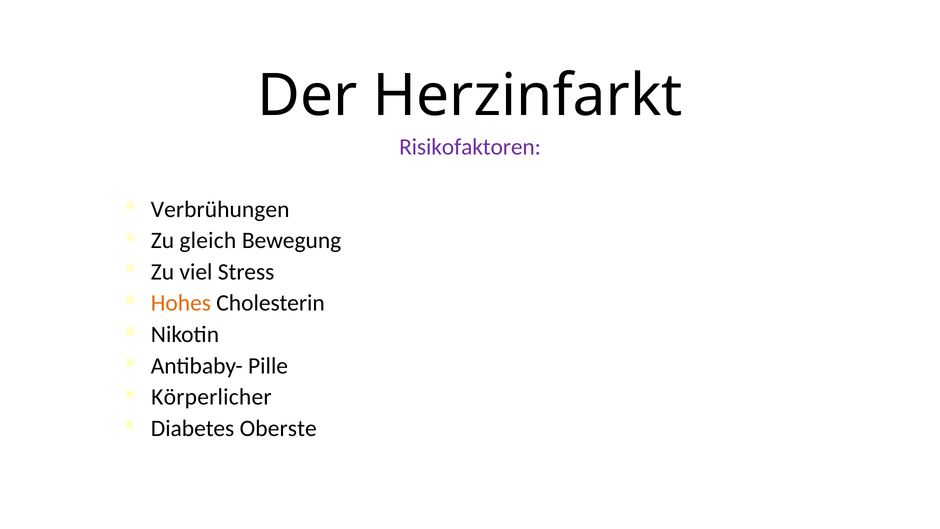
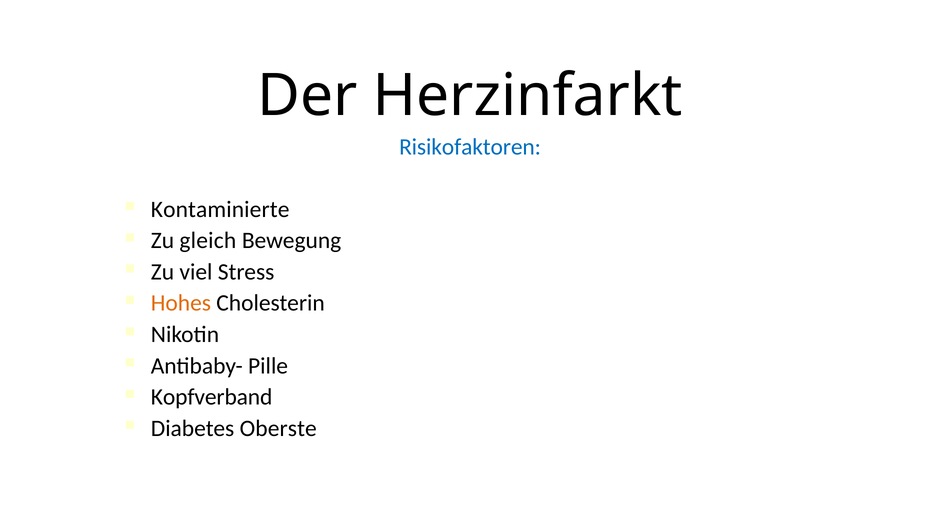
Risikofaktoren colour: purple -> blue (470, 147)
Verbrühungen: Verbrühungen -> Kontaminierte (220, 209)
Körperlicher: Körperlicher -> Kopfverband (212, 397)
